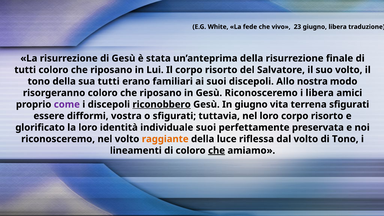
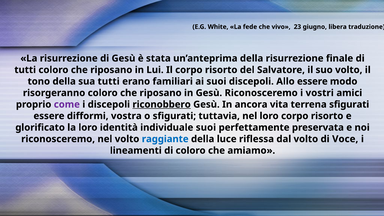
Allo nostra: nostra -> essere (312, 81)
i libera: libera -> vostri (320, 93)
In giugno: giugno -> ancora (251, 104)
raggiante colour: orange -> blue (165, 139)
di Tono: Tono -> Voce (345, 139)
che underline: present -> none (217, 151)
